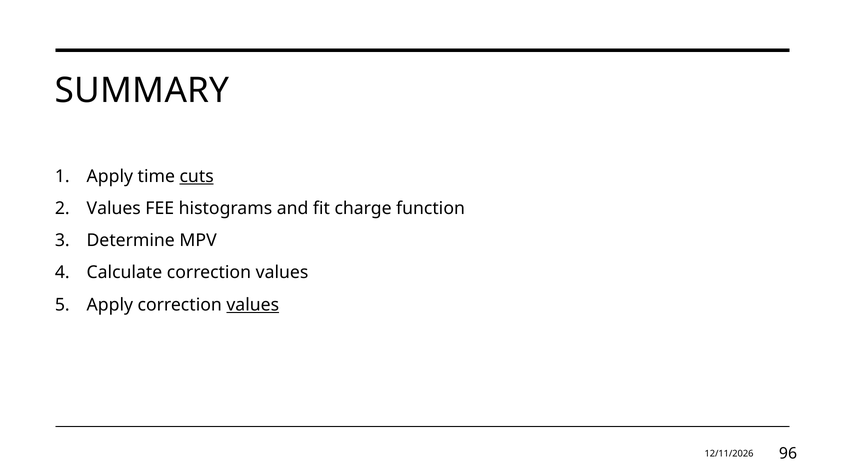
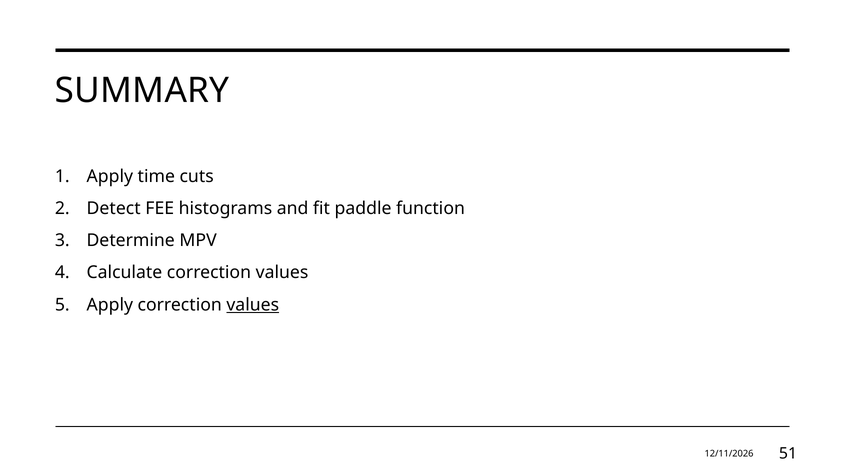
cuts underline: present -> none (197, 176)
Values: Values -> Detect (114, 208)
charge: charge -> paddle (363, 208)
96: 96 -> 51 (788, 453)
